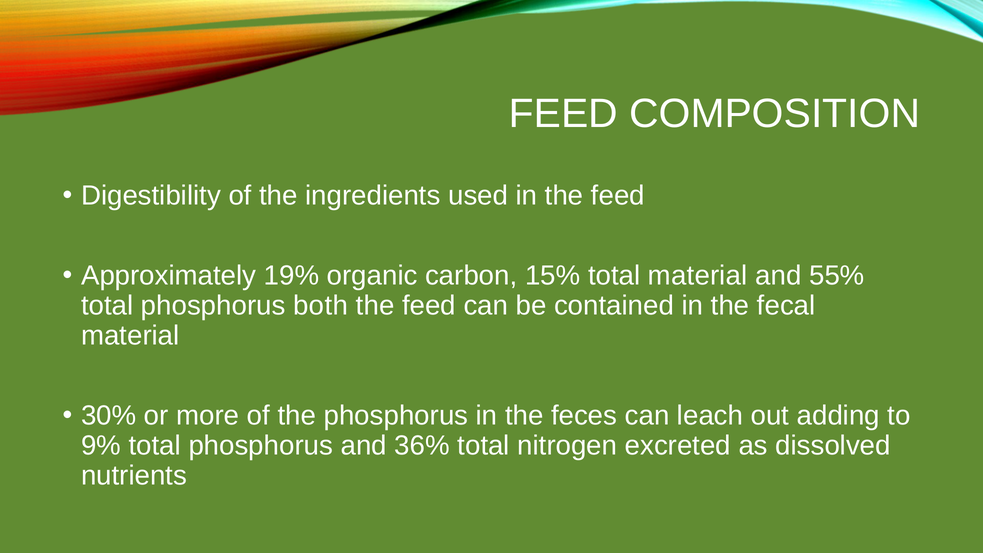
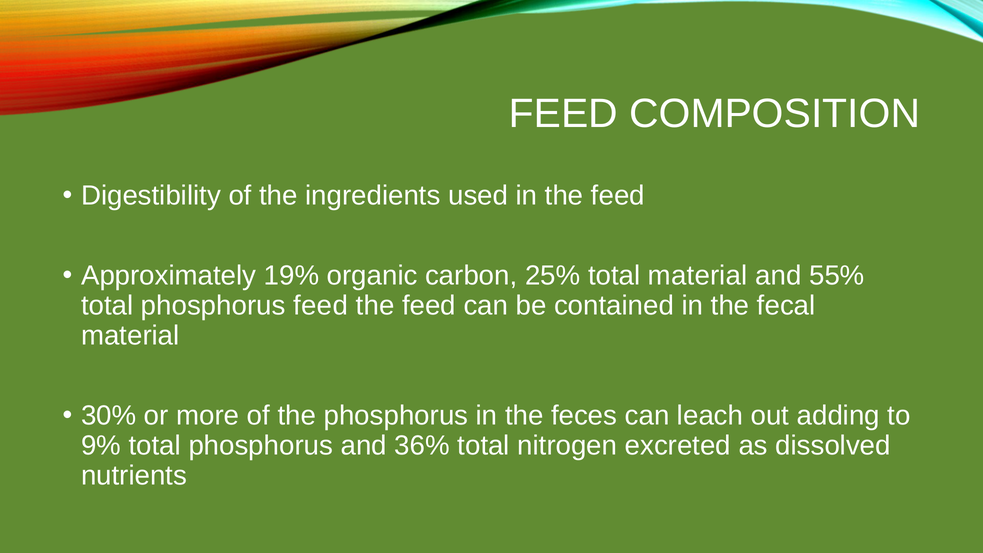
15%: 15% -> 25% (553, 276)
phosphorus both: both -> feed (321, 306)
